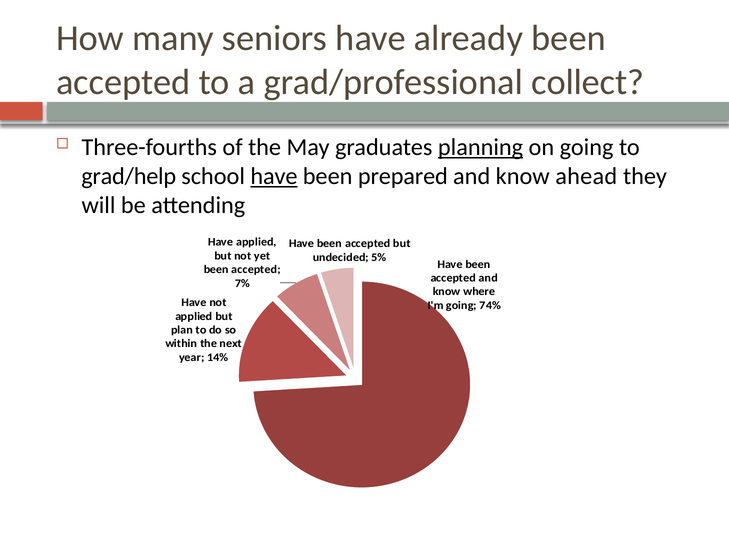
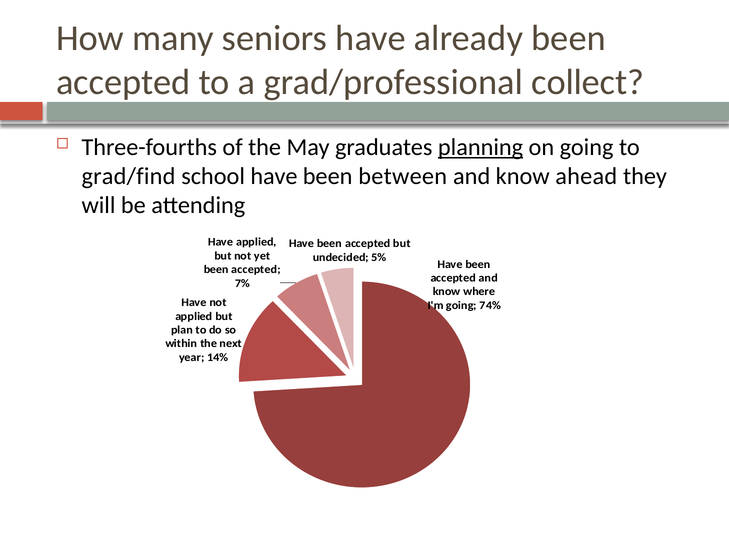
grad/help: grad/help -> grad/find (129, 177)
have underline: present -> none (274, 177)
prepared: prepared -> between (403, 177)
